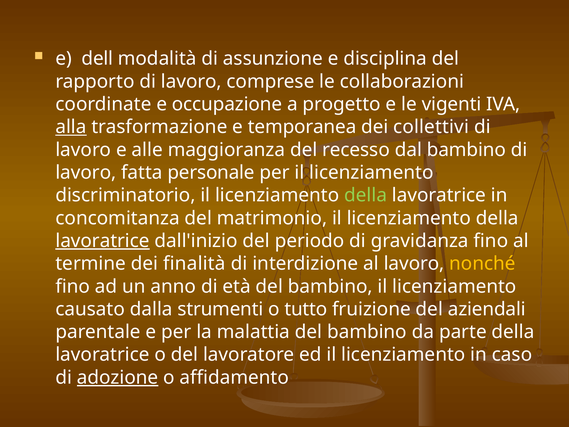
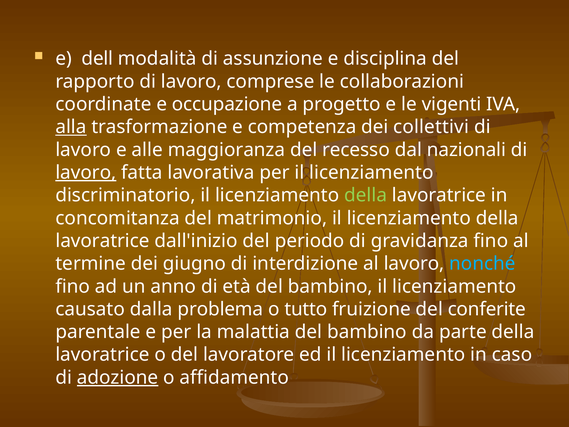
temporanea: temporanea -> competenza (302, 127)
dal bambino: bambino -> nazionali (466, 150)
lavoro underline: none -> present (86, 172)
personale: personale -> lavorativa (211, 172)
lavoratrice underline: present -> none (103, 241)
finalità: finalità -> giugno (195, 263)
nonché colour: yellow -> light blue (482, 263)
strumenti: strumenti -> problema (220, 309)
aziendali: aziendali -> conferite (487, 309)
